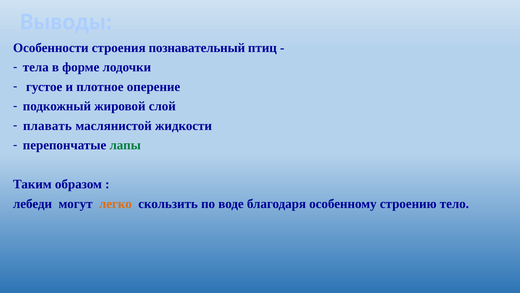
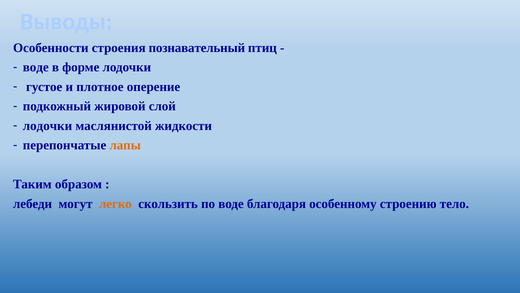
тела: тела -> воде (36, 67)
плавать: плавать -> лодочки (47, 126)
лапы colour: green -> orange (125, 145)
